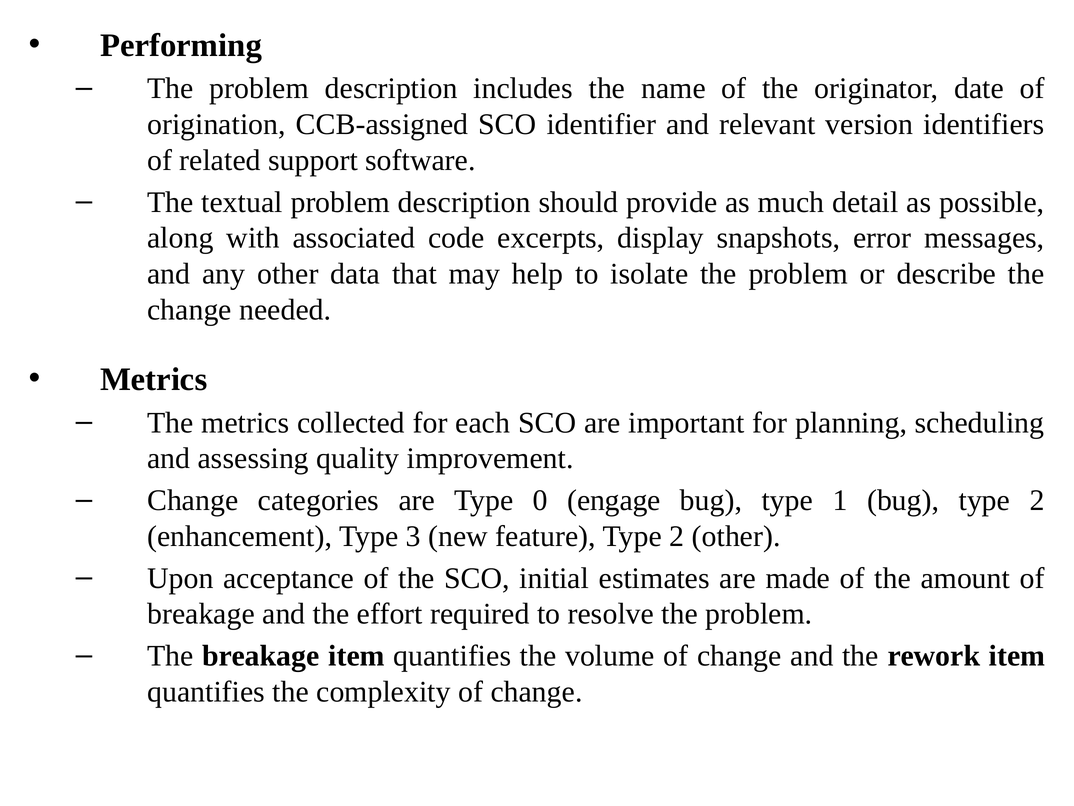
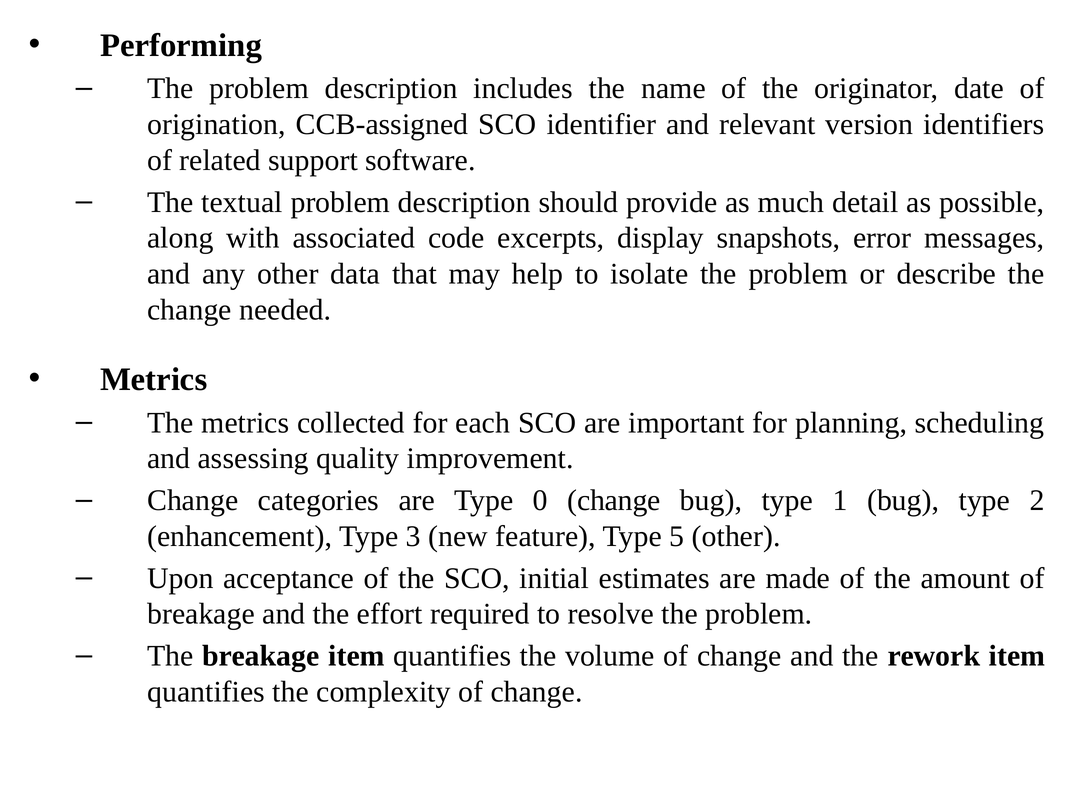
0 engage: engage -> change (614, 500)
feature Type 2: 2 -> 5 (677, 536)
